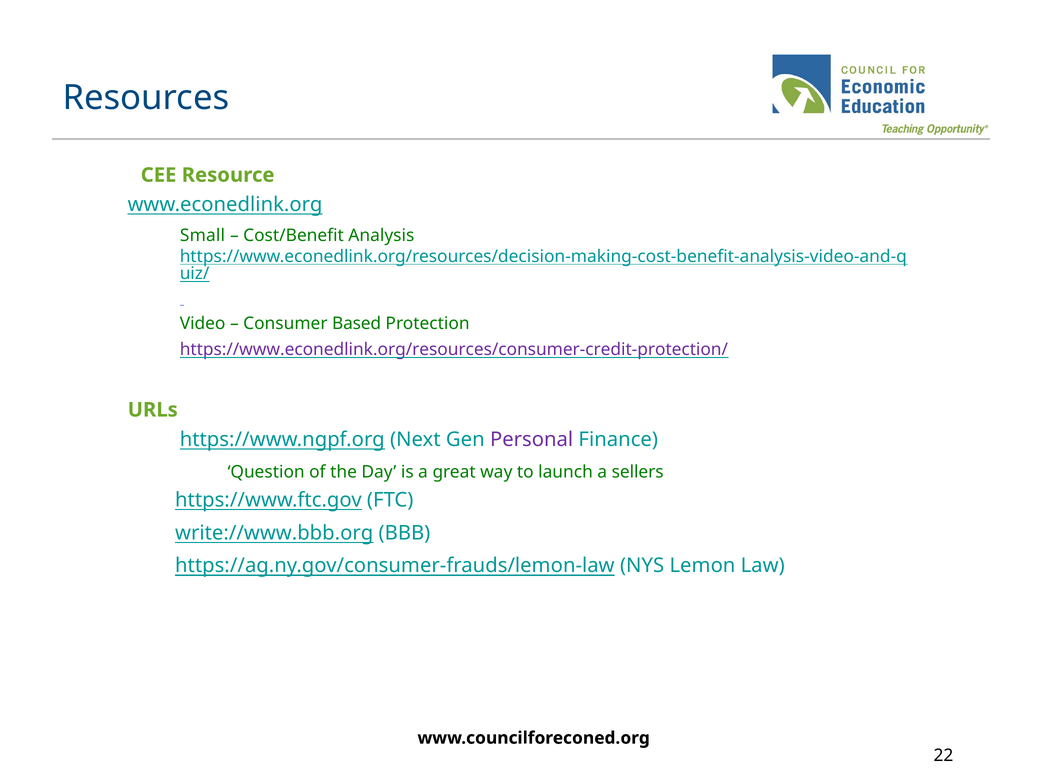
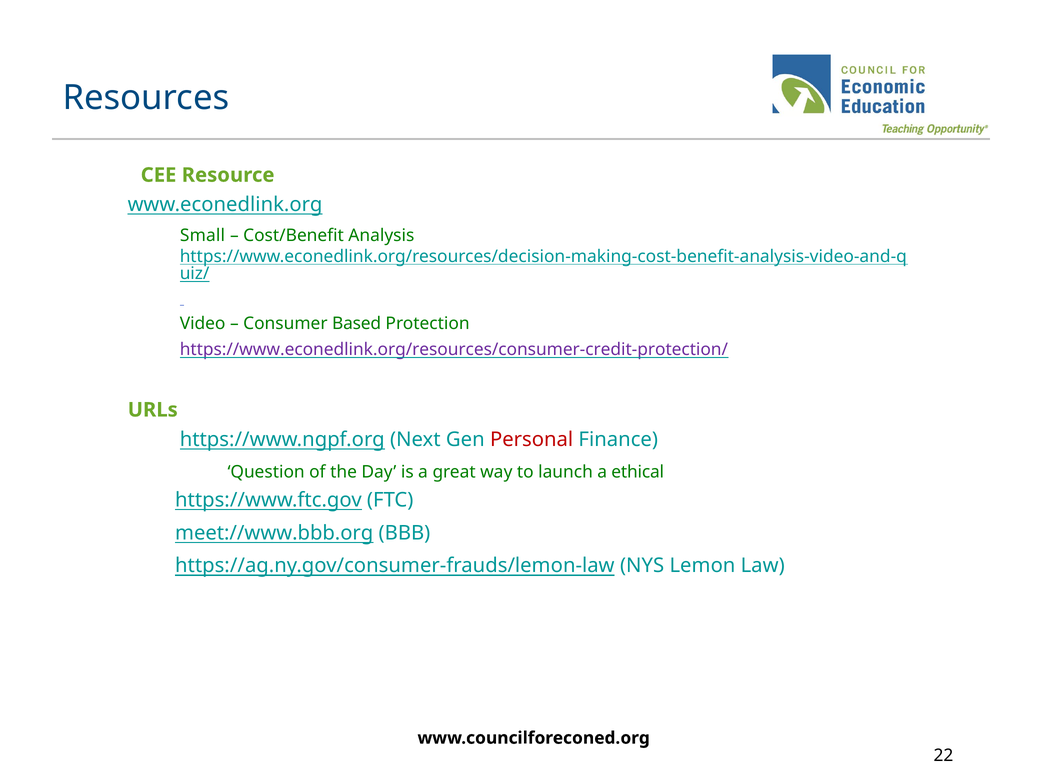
Personal colour: purple -> red (532, 439)
sellers: sellers -> ethical (638, 472)
write://www.bbb.org: write://www.bbb.org -> meet://www.bbb.org (274, 533)
